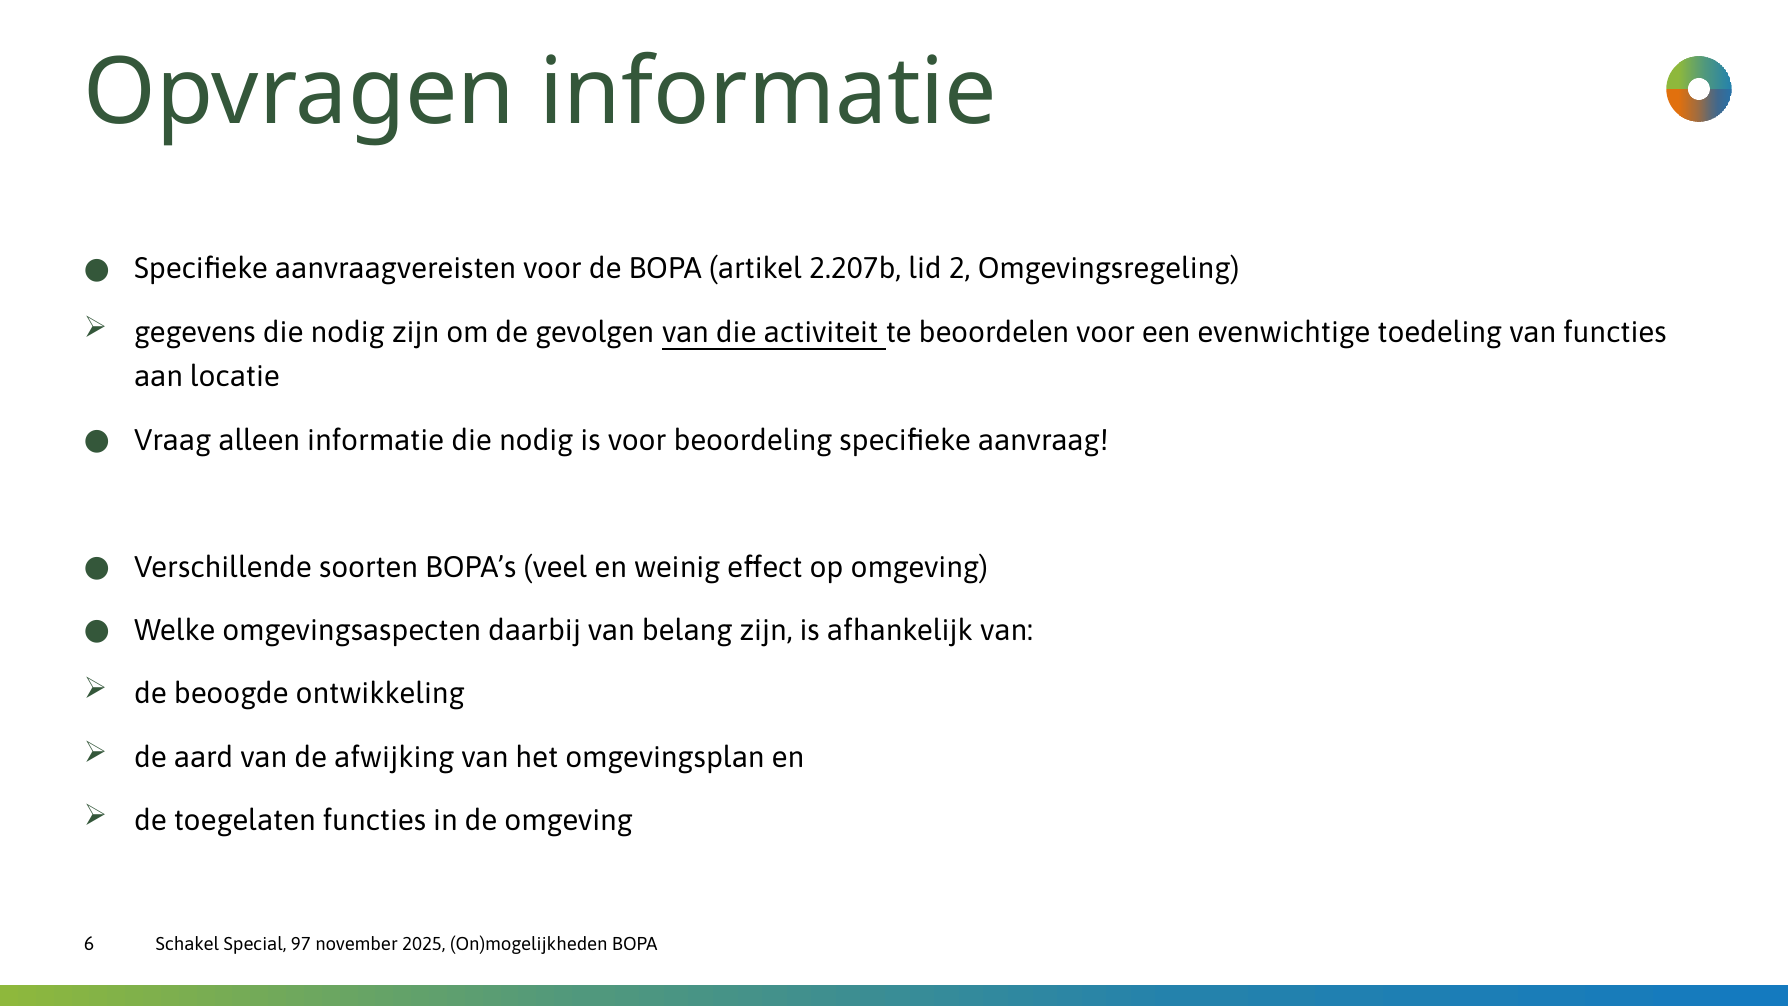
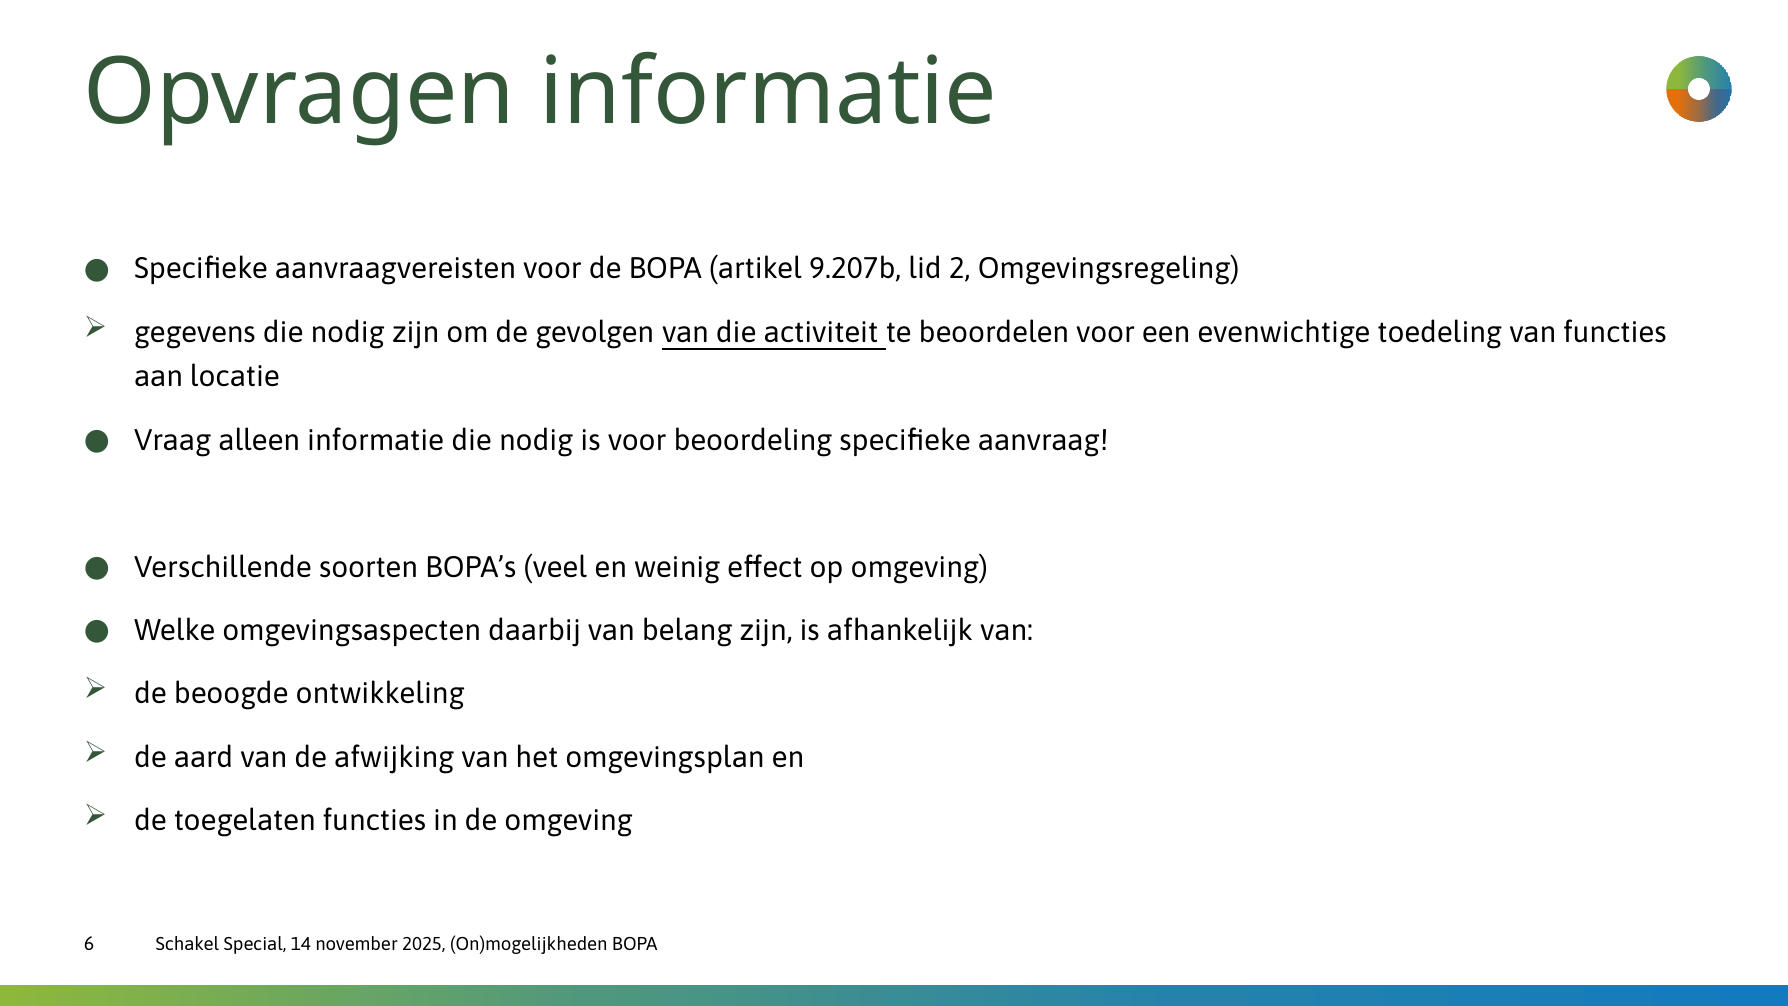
2.207b: 2.207b -> 9.207b (855, 269)
97: 97 -> 14 (301, 944)
